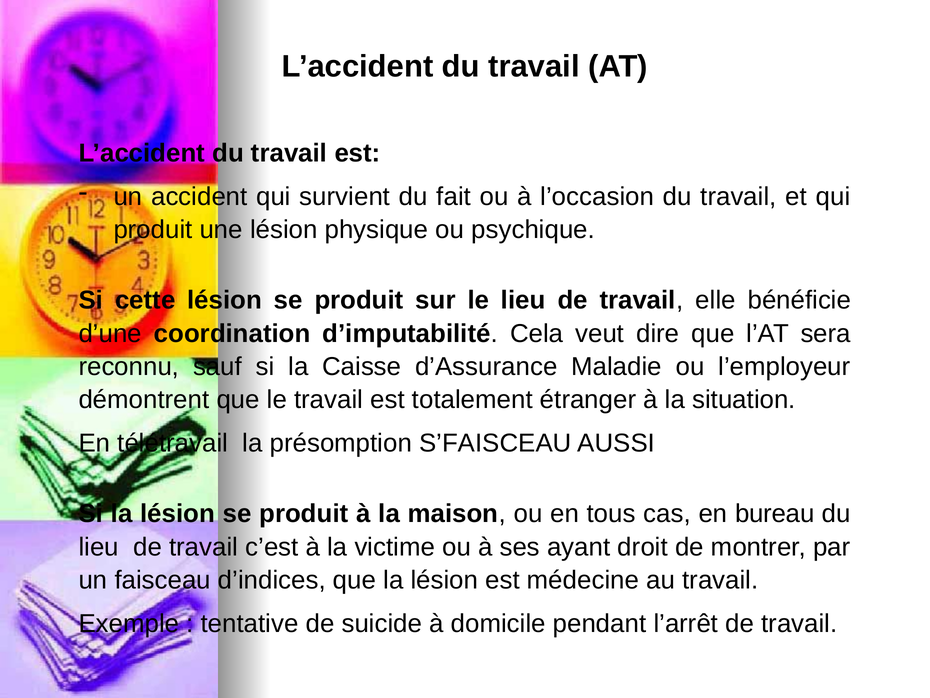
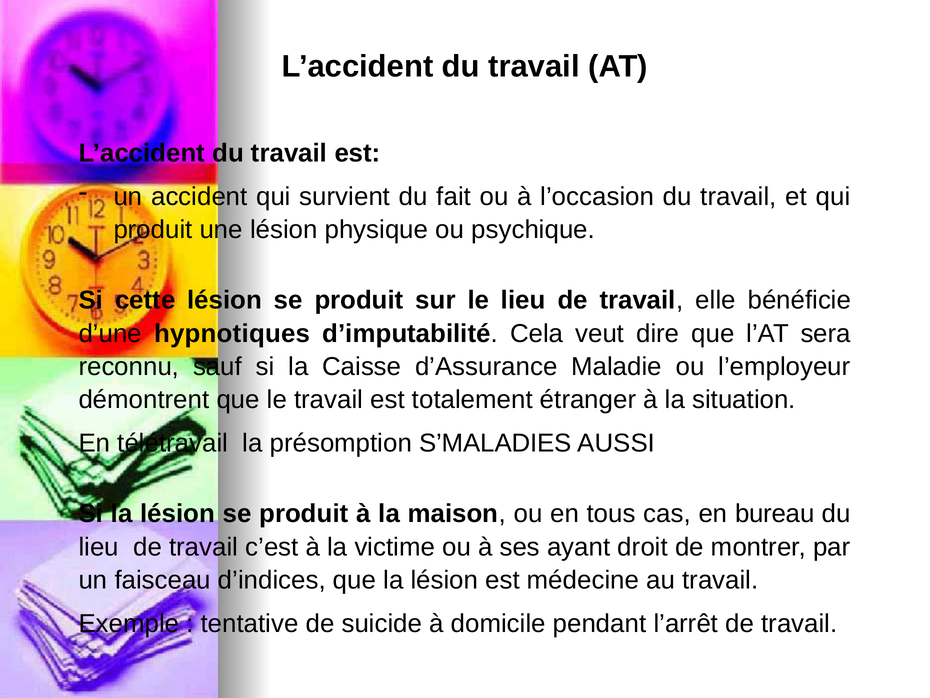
coordination: coordination -> hypnotiques (232, 333)
S’FAISCEAU: S’FAISCEAU -> S’MALADIES (495, 443)
